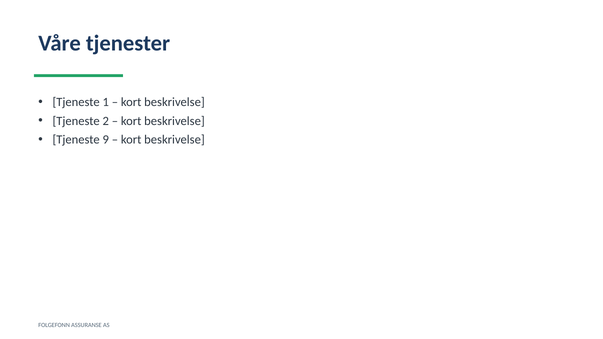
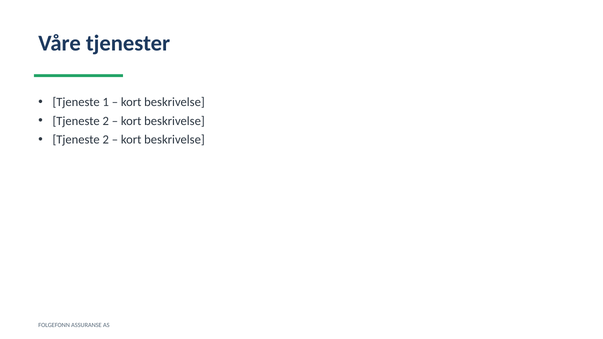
9: 9 -> 2 (106, 140)
